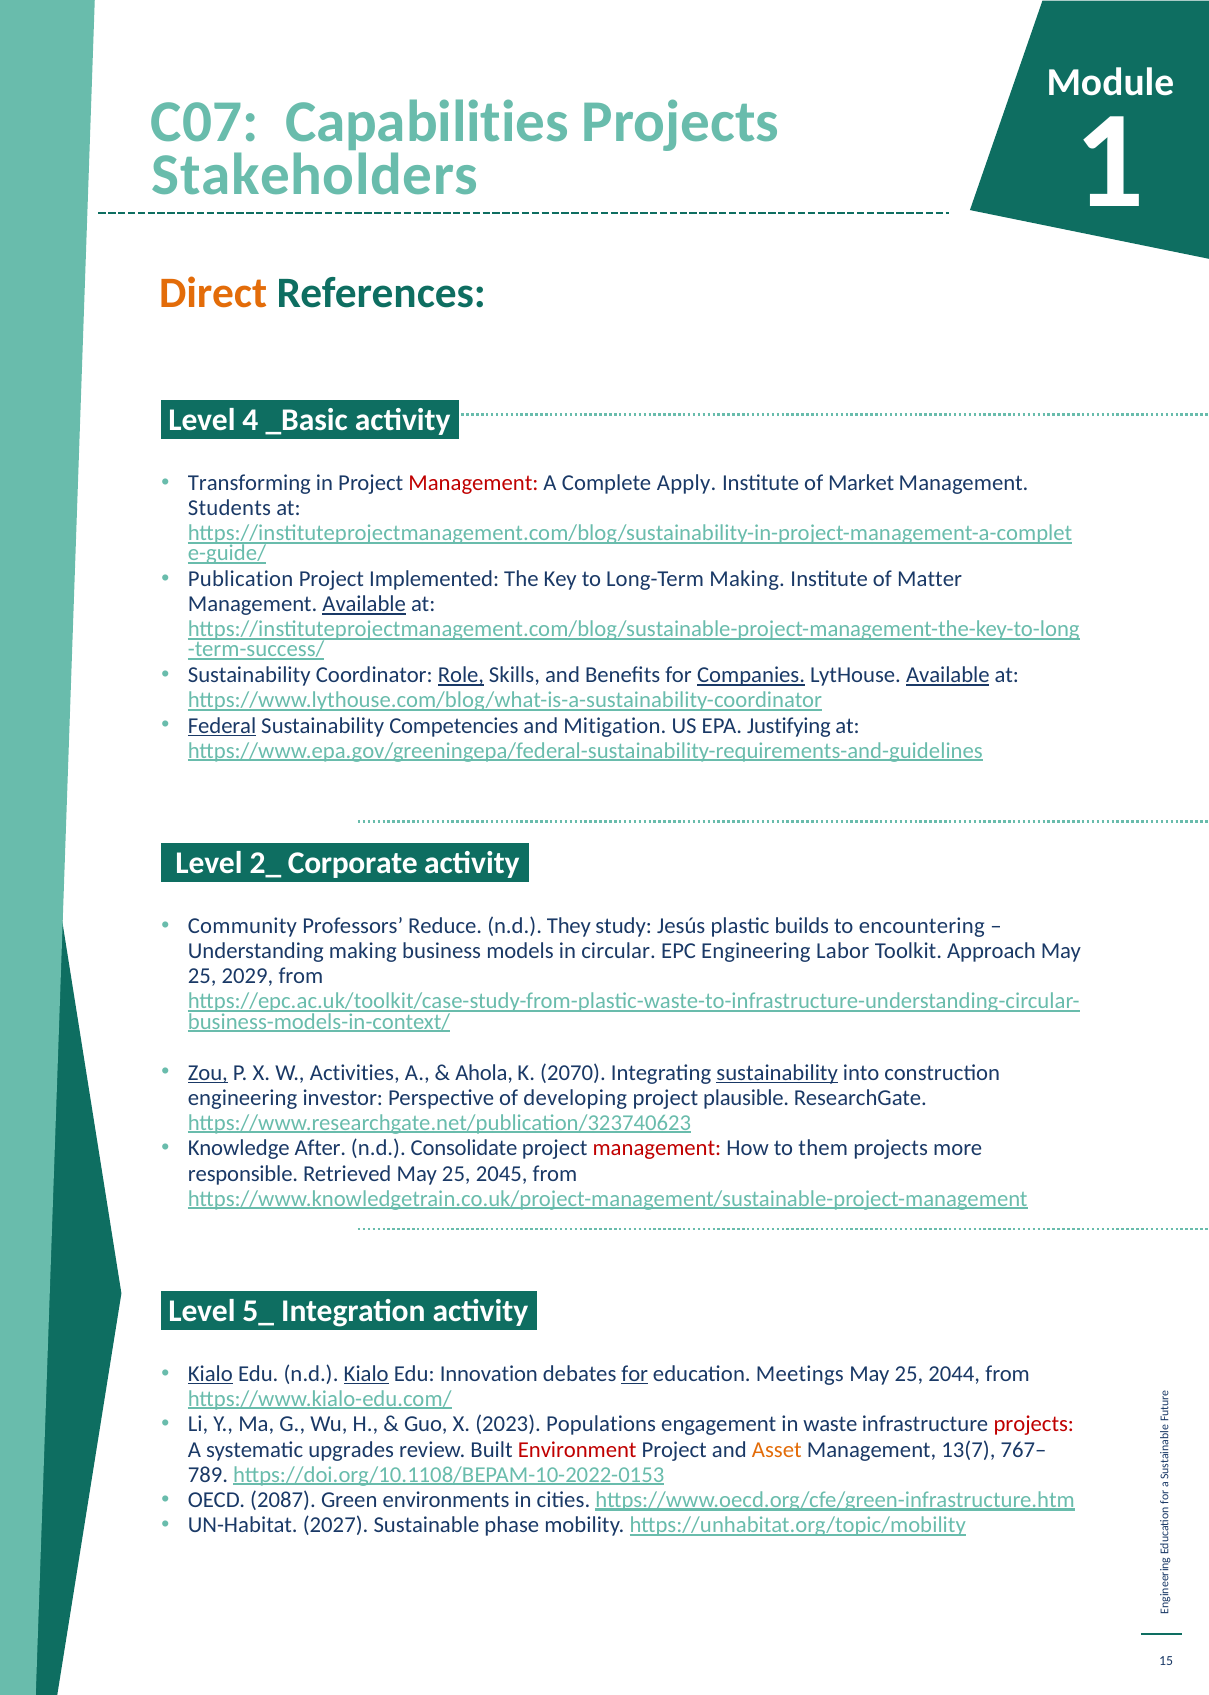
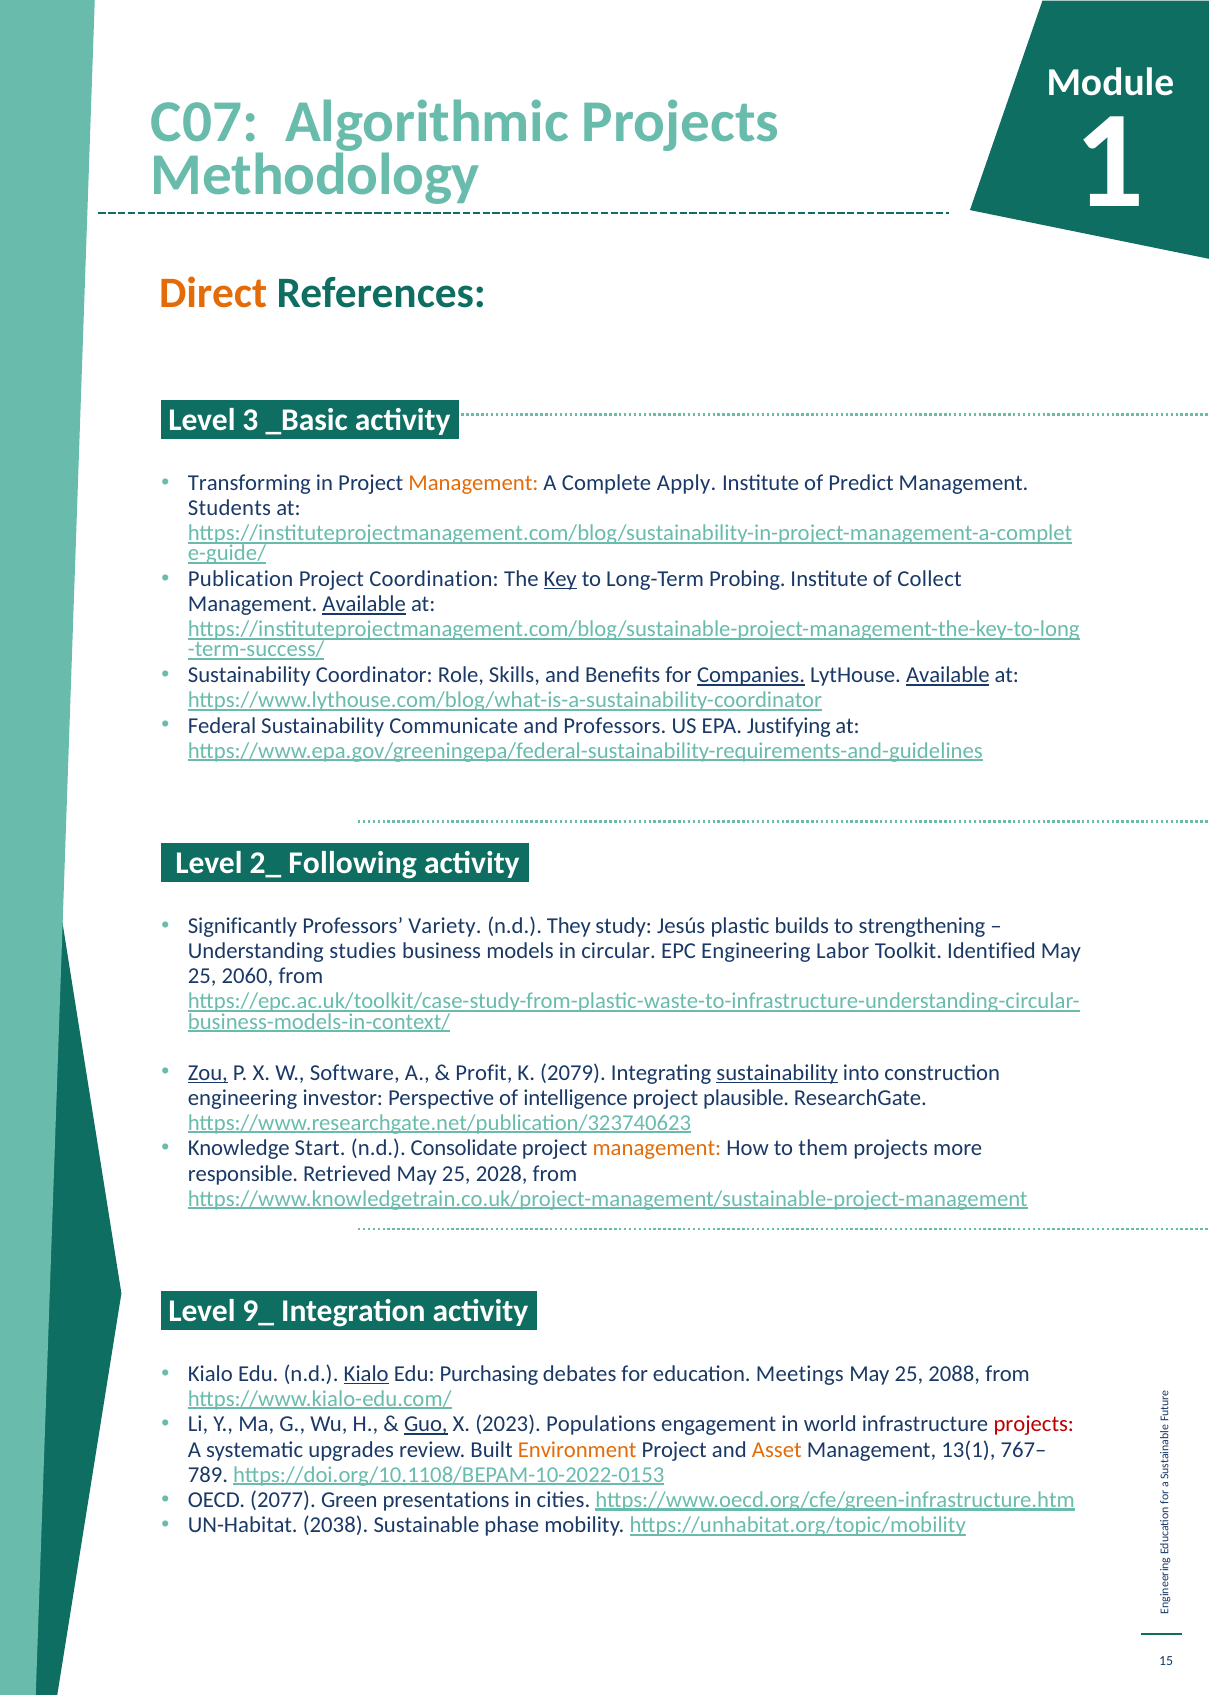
Capabilities: Capabilities -> Algorithmic (427, 122)
Stakeholders: Stakeholders -> Methodology (315, 175)
4: 4 -> 3 (250, 420)
Management colour: red -> orange (473, 483)
Market: Market -> Predict (861, 483)
Implemented: Implemented -> Coordination (434, 579)
Key underline: none -> present (560, 579)
Long-Term Making: Making -> Probing (747, 579)
Matter: Matter -> Collect (930, 579)
Role underline: present -> none (461, 676)
Federal underline: present -> none (222, 726)
Competencies: Competencies -> Communicate (454, 726)
and Mitigation: Mitigation -> Professors (615, 726)
Corporate: Corporate -> Following (353, 863)
Community: Community -> Significantly (243, 926)
Reduce: Reduce -> Variety (445, 926)
encountering: encountering -> strengthening (922, 926)
Understanding making: making -> studies (363, 952)
Approach: Approach -> Identified (991, 952)
2029: 2029 -> 2060 (247, 977)
Activities: Activities -> Software (355, 1073)
Ahola: Ahola -> Profit (484, 1073)
2070: 2070 -> 2079 (573, 1073)
developing: developing -> intelligence (575, 1099)
After: After -> Start (320, 1149)
management colour: red -> orange (657, 1149)
2045: 2045 -> 2028 (502, 1174)
5_: 5_ -> 9_ (258, 1311)
Kialo underline: present -> none (210, 1375)
Innovation: Innovation -> Purchasing (489, 1375)
for underline: present -> none (635, 1375)
2044: 2044 -> 2088 (954, 1375)
Guo underline: none -> present (426, 1425)
waste: waste -> world (830, 1425)
Environment colour: red -> orange (577, 1451)
13(7: 13(7 -> 13(1 (968, 1451)
2087: 2087 -> 2077 (283, 1501)
environments: environments -> presentations (446, 1501)
2027: 2027 -> 2038 (336, 1526)
